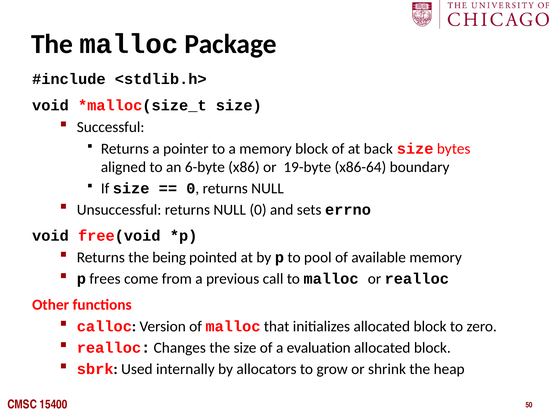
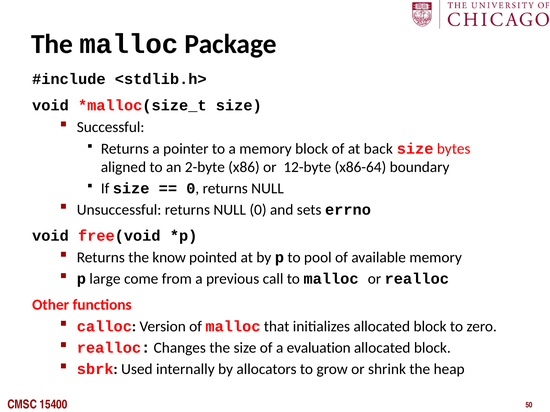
6-byte: 6-byte -> 2-byte (205, 167)
19-byte: 19-byte -> 12-byte (307, 167)
being: being -> know (169, 258)
frees: frees -> large (105, 279)
